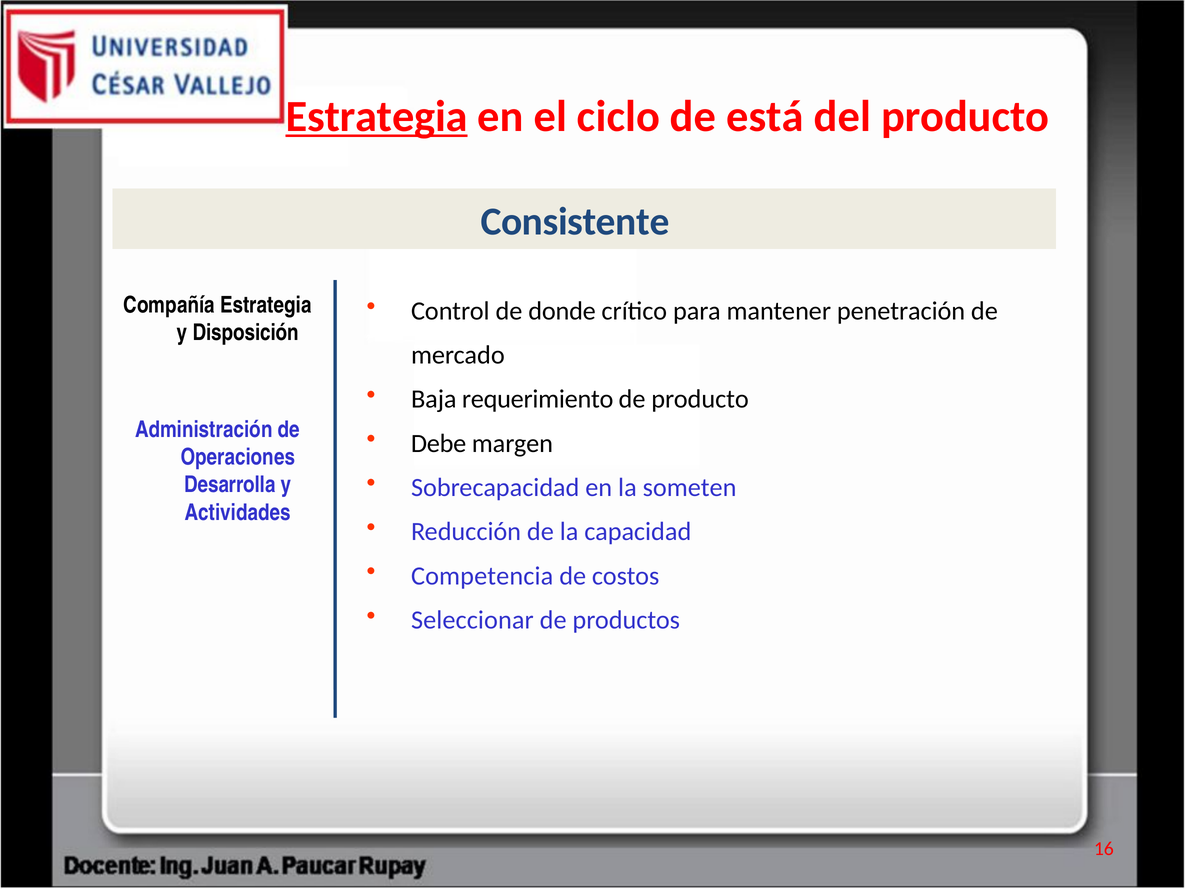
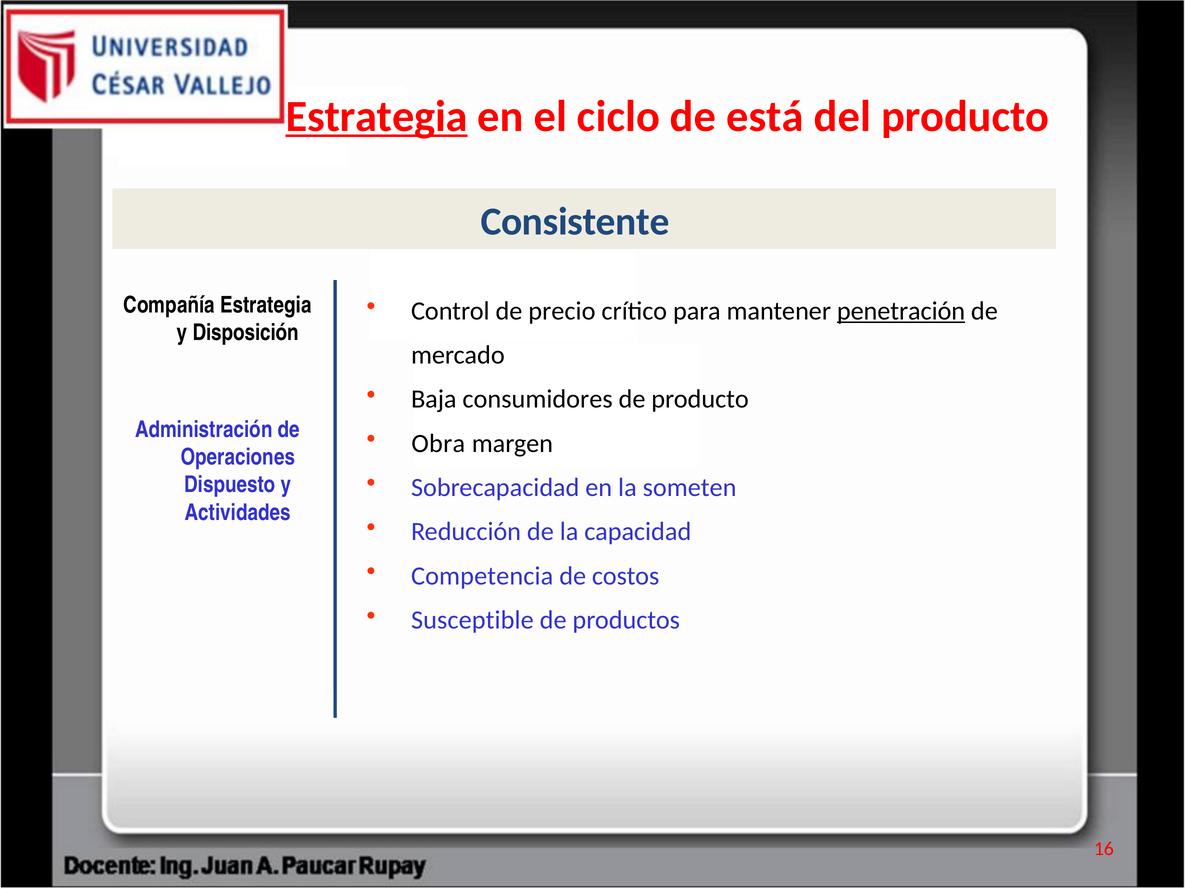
donde: donde -> precio (562, 311)
penetración underline: none -> present (901, 311)
requerimiento: requerimiento -> consumidores (538, 399)
Debe: Debe -> Obra (438, 443)
Desarrolla: Desarrolla -> Dispuesto (230, 485)
Seleccionar: Seleccionar -> Susceptible (472, 620)
